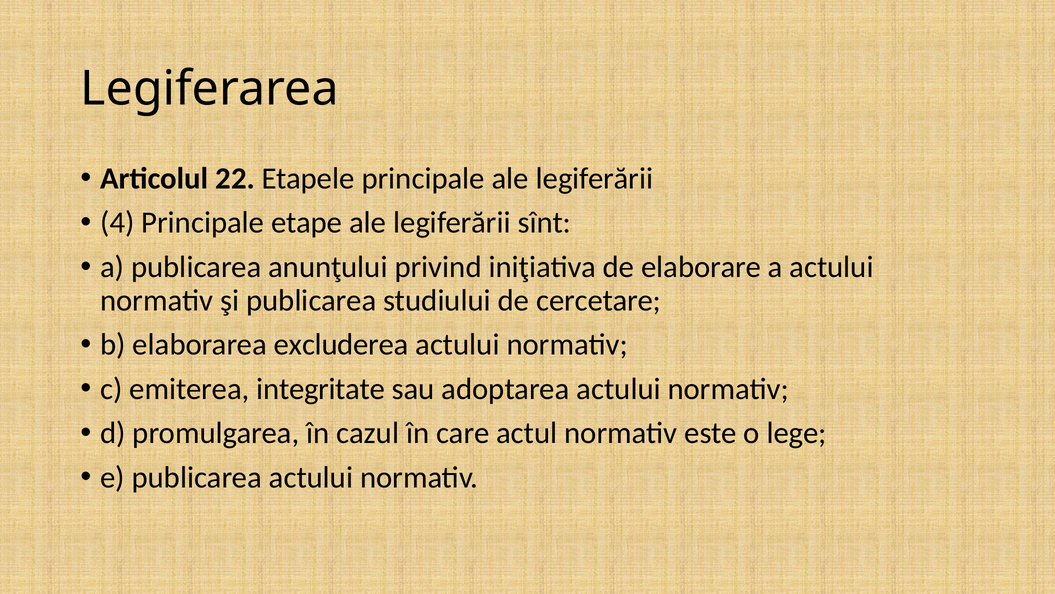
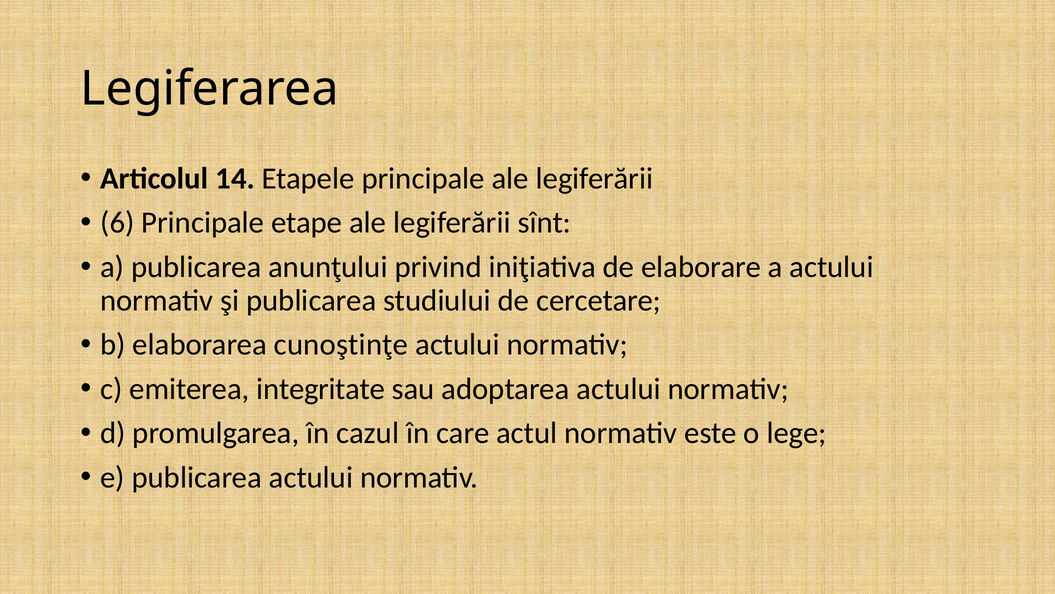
22: 22 -> 14 (235, 178)
4: 4 -> 6 (117, 223)
excluderea: excluderea -> cunoştinţe (341, 344)
